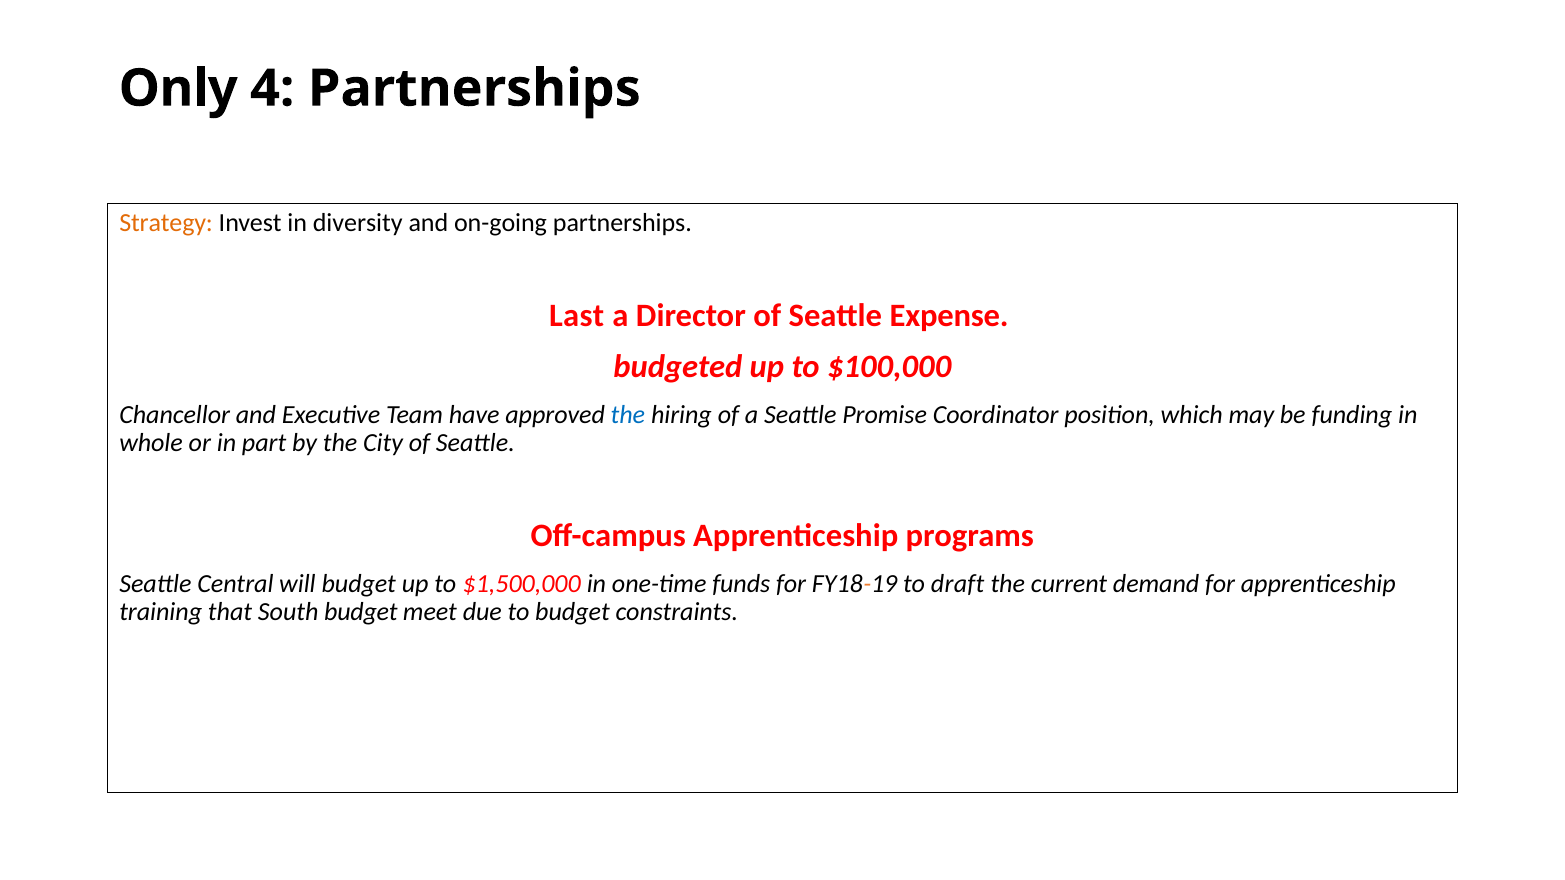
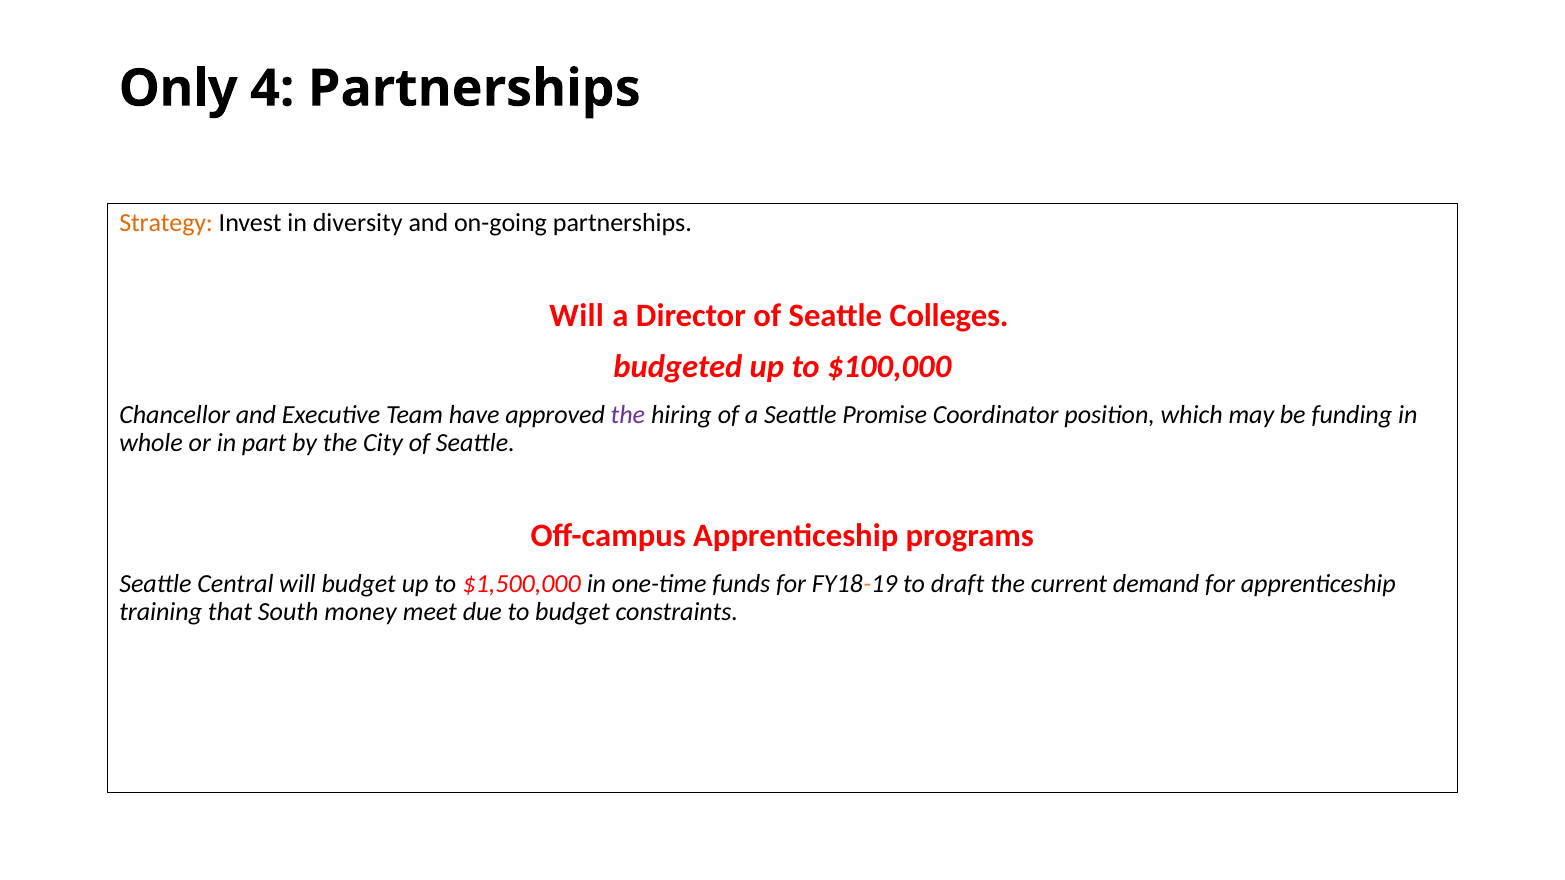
Last: Last -> Will (577, 316)
Expense: Expense -> Colleges (949, 316)
the colour: blue -> purple (628, 415)
South budget: budget -> money (361, 612)
